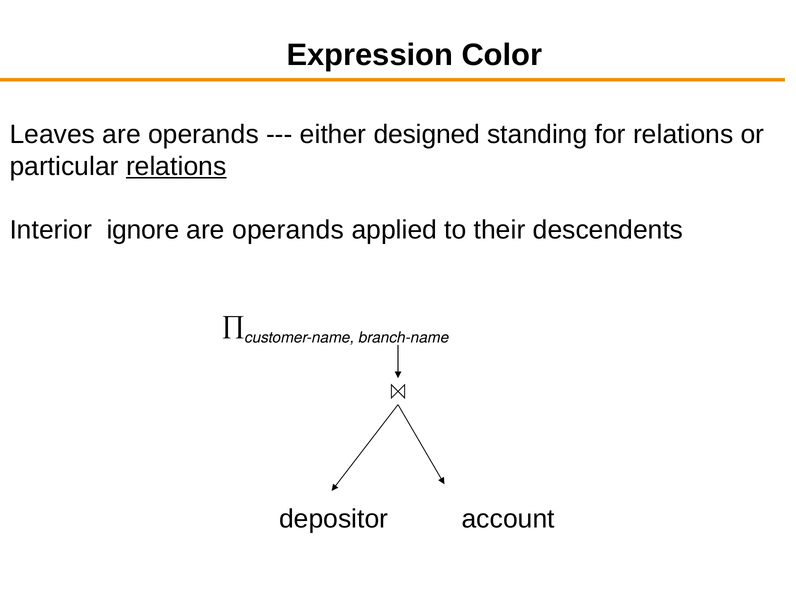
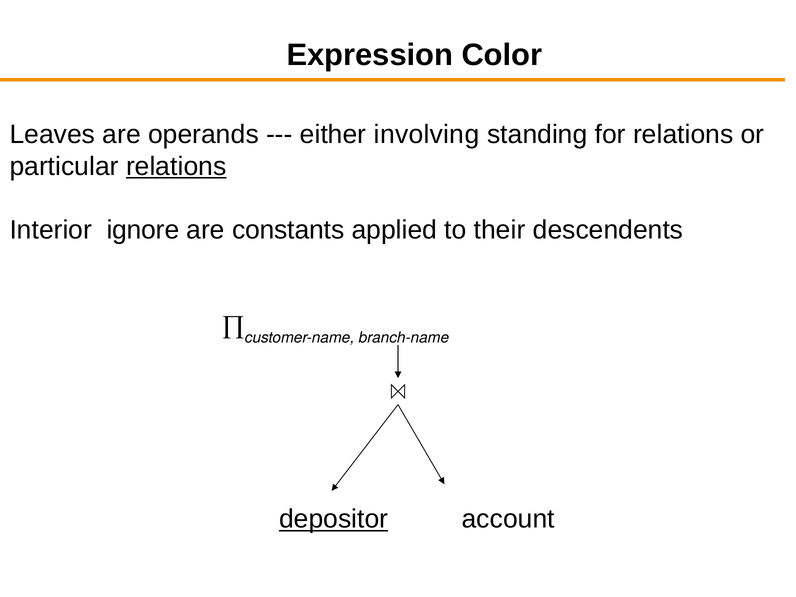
designed: designed -> involving (427, 134)
operands: operands -> constants (288, 230)
depositor underline: none -> present (334, 519)
